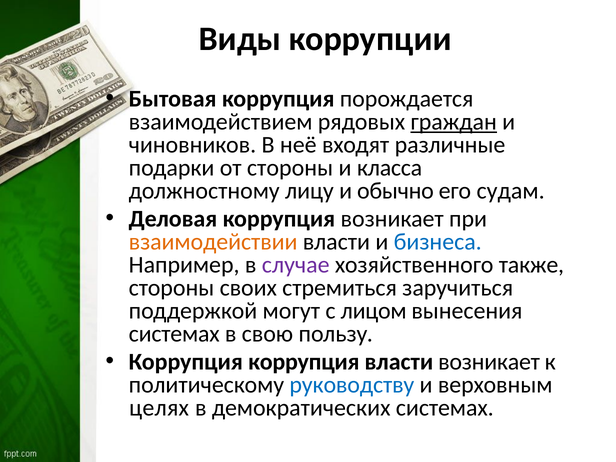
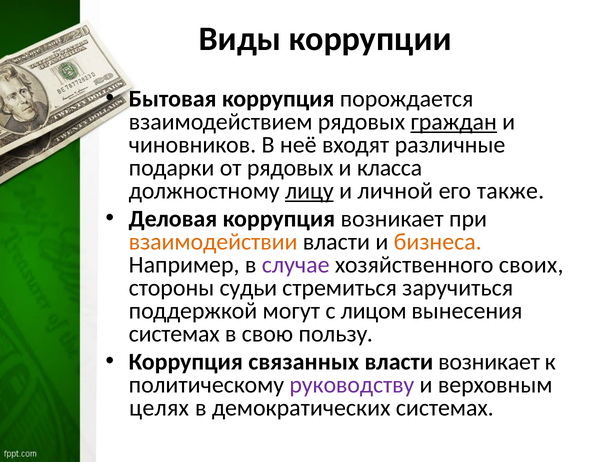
от стороны: стороны -> рядовых (290, 168)
лицу underline: none -> present (309, 191)
обычно: обычно -> личной (395, 191)
судам: судам -> также (511, 191)
бизнеса colour: blue -> orange (438, 242)
также: также -> своих (531, 265)
своих: своих -> судьи (248, 288)
Коррупция коррупция: коррупция -> связанных (304, 362)
руководству colour: blue -> purple (352, 385)
